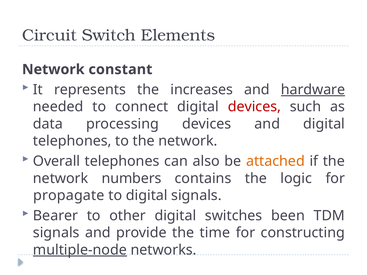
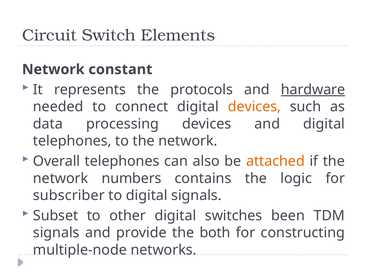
increases: increases -> protocols (202, 90)
devices colour: red -> orange (254, 107)
propagate: propagate -> subscriber (69, 196)
Bearer: Bearer -> Subset (56, 216)
time: time -> both (215, 233)
multiple-node underline: present -> none (80, 250)
